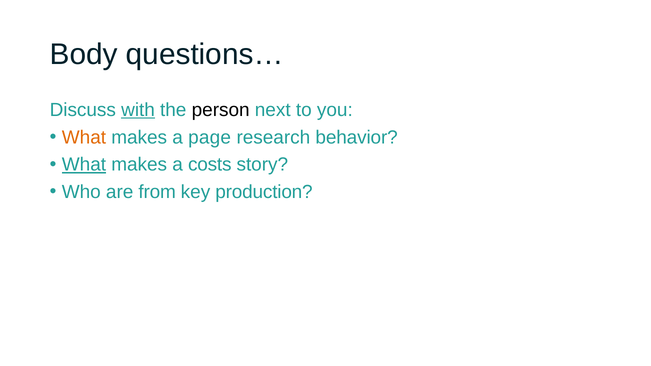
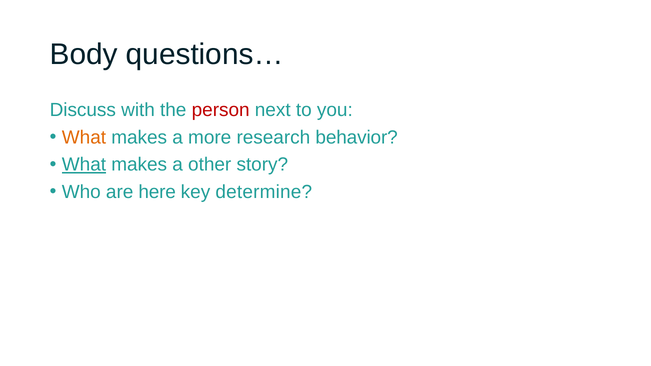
with underline: present -> none (138, 110)
person colour: black -> red (221, 110)
page: page -> more (210, 137)
costs: costs -> other (210, 165)
from: from -> here (157, 192)
production: production -> determine (264, 192)
